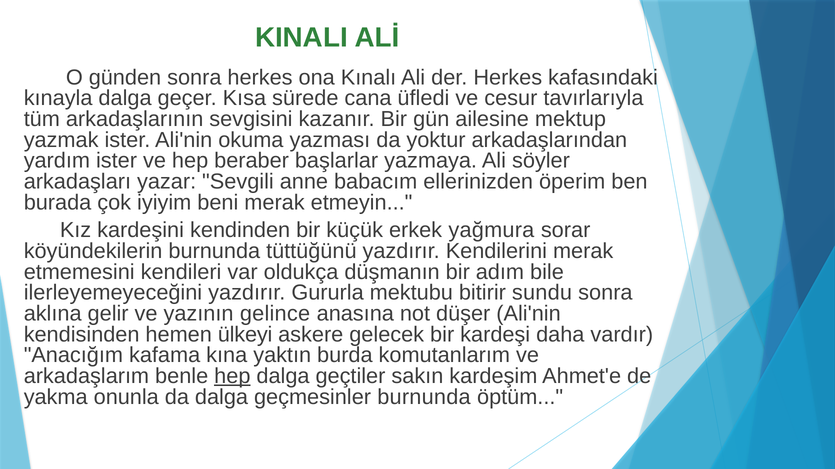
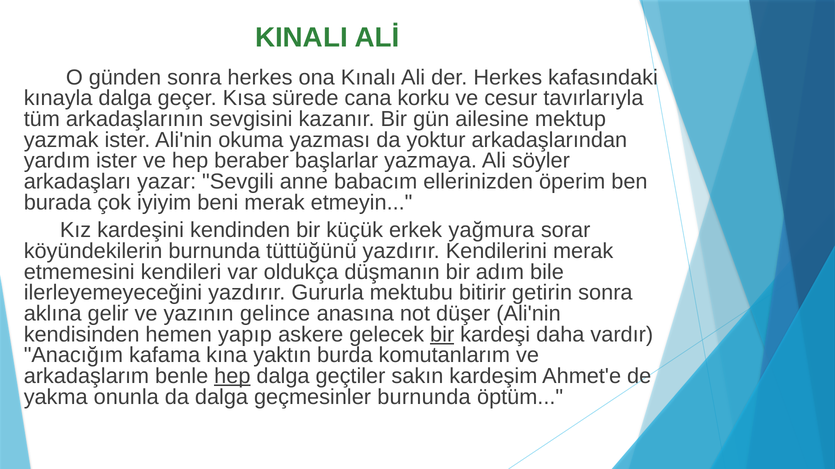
üfledi: üfledi -> korku (424, 98)
sundu: sundu -> getirin (542, 293)
ülkeyi: ülkeyi -> yapıp (245, 335)
bir underline: none -> present (442, 335)
